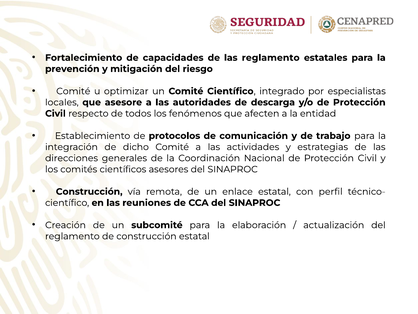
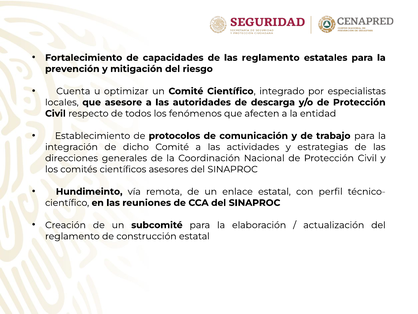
Comité: Comité -> Cuenta (73, 91)
Construcción: Construcción -> Hundimeinto (89, 191)
